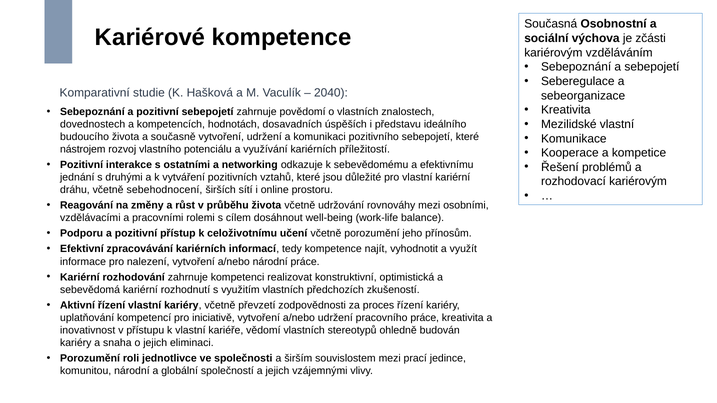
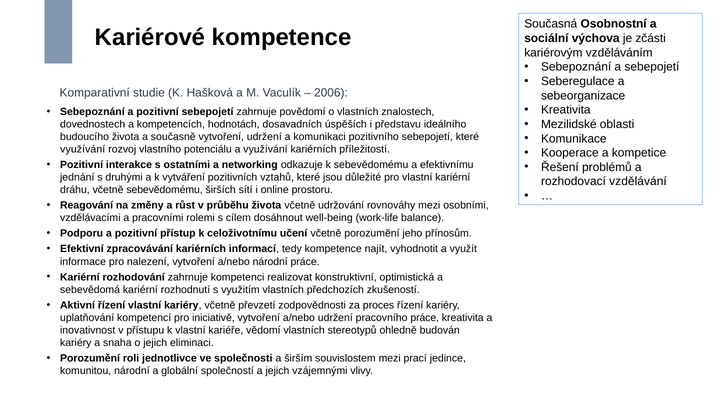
2040: 2040 -> 2006 (331, 93)
Mezilidské vlastní: vlastní -> oblasti (617, 124)
nástrojem: nástrojem -> využívání (83, 149)
rozhodovací kariérovým: kariérovým -> vzdělávání (638, 182)
včetně sebehodnocení: sebehodnocení -> sebevědomému (165, 190)
